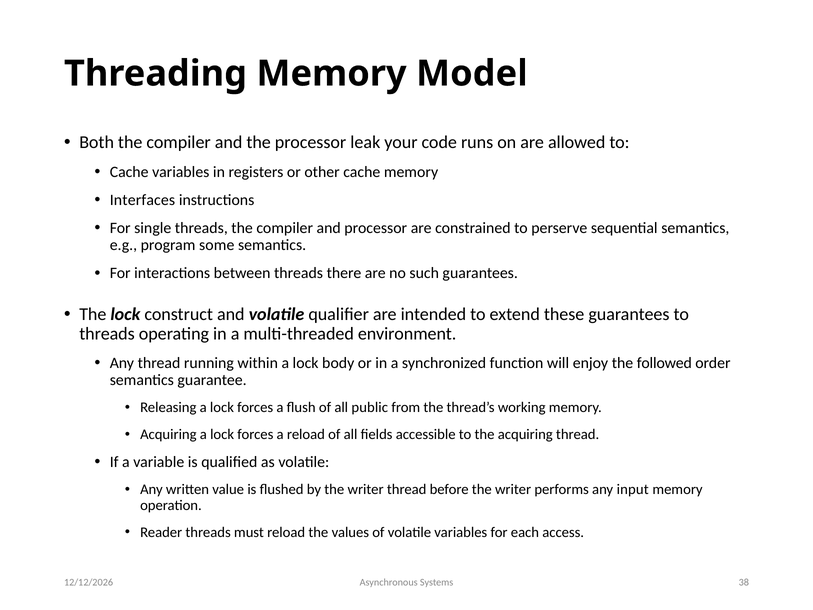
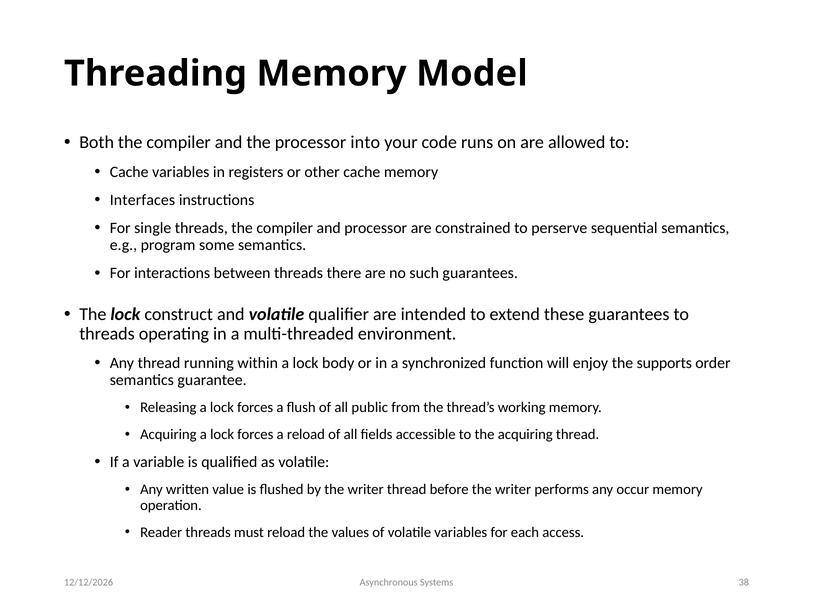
leak: leak -> into (365, 142)
followed: followed -> supports (664, 363)
input: input -> occur (633, 489)
